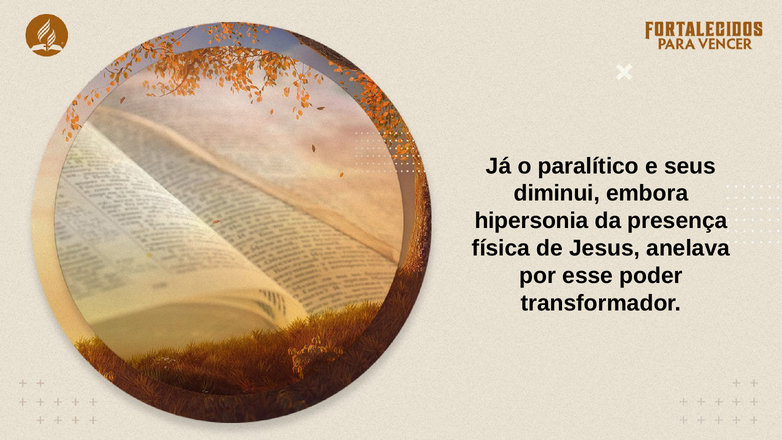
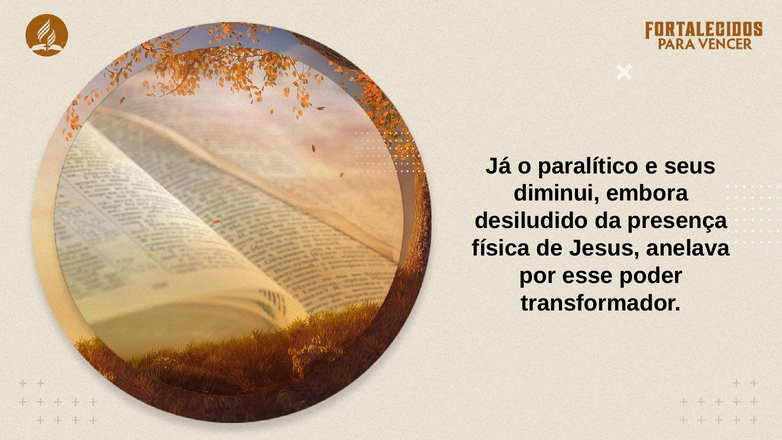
hipersonia: hipersonia -> desiludido (531, 221)
